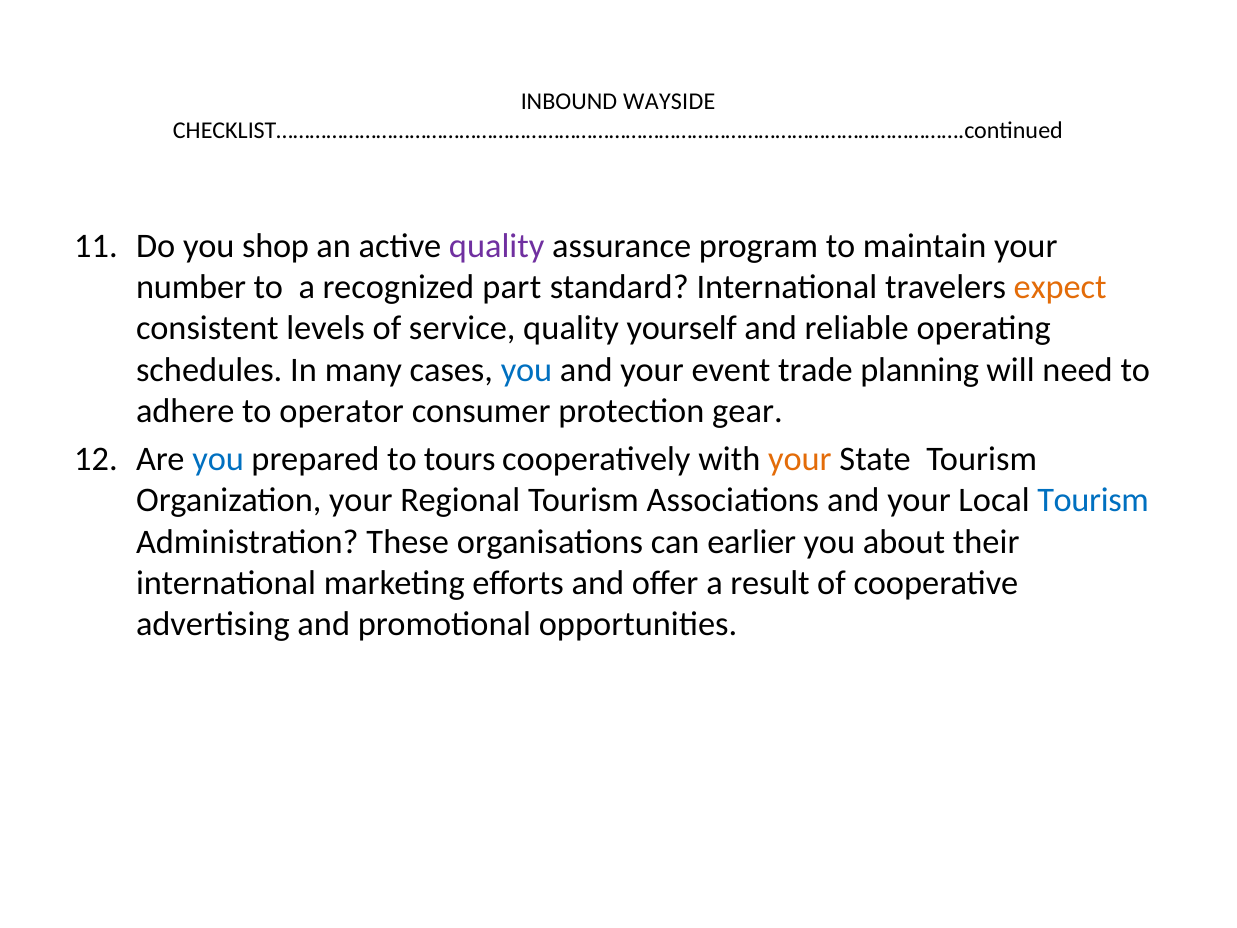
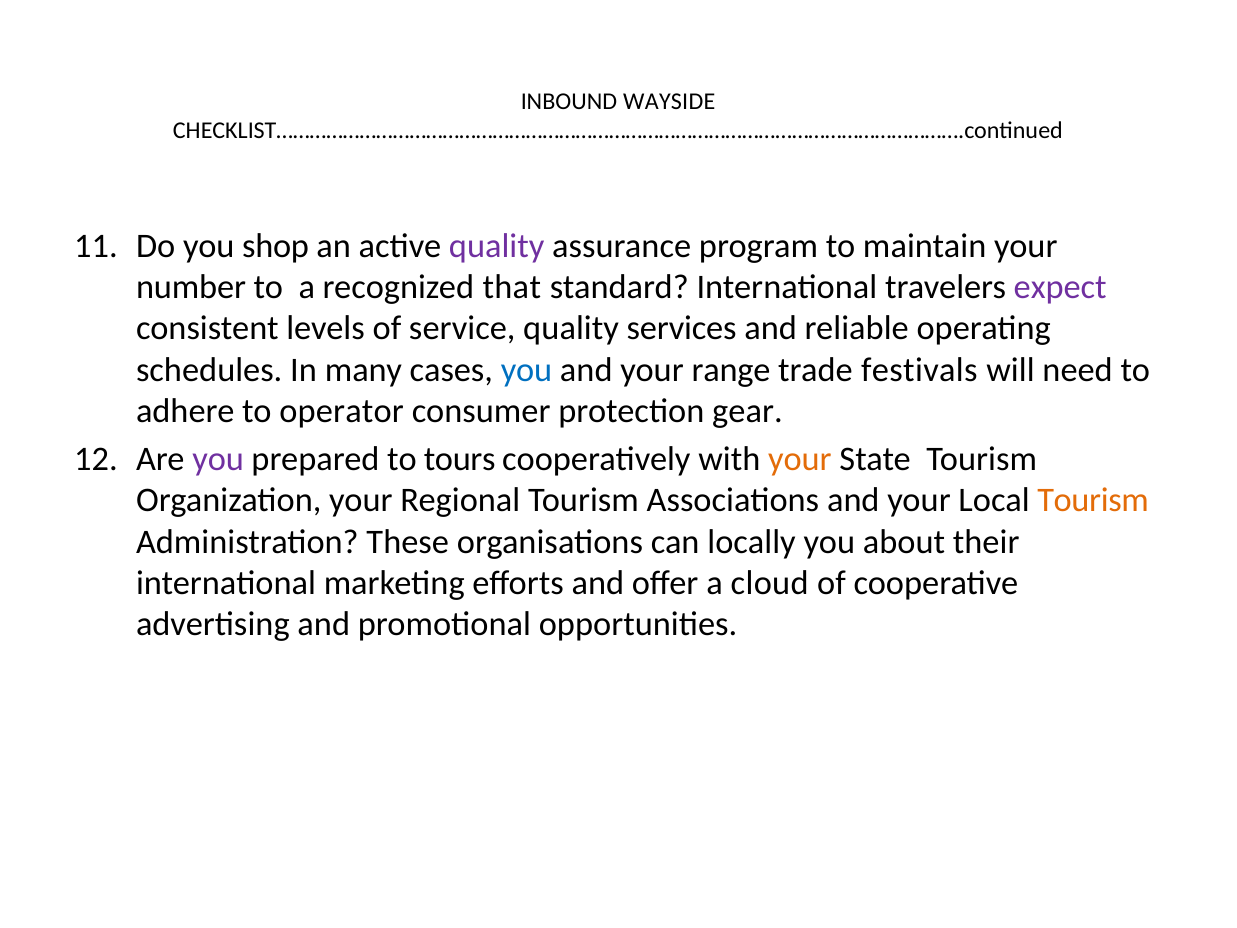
part: part -> that (512, 287)
expect colour: orange -> purple (1060, 287)
yourself: yourself -> services (682, 328)
event: event -> range (731, 370)
planning: planning -> festivals (919, 370)
you colour: blue -> purple (218, 459)
Tourism colour: blue -> orange (1093, 500)
earlier: earlier -> locally (752, 542)
result: result -> cloud (770, 583)
